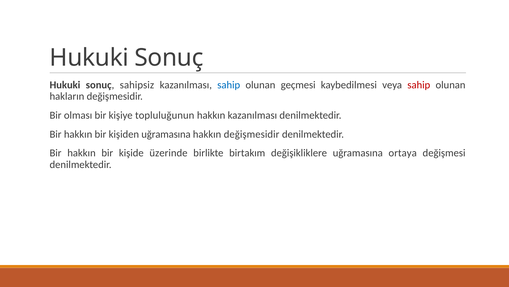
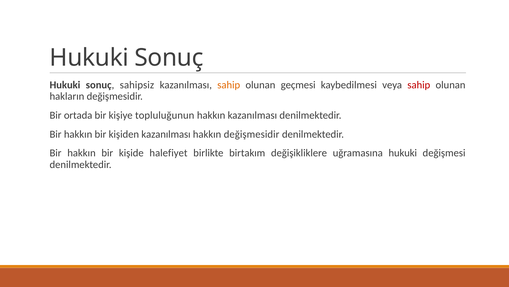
sahip colour: blue -> orange (229, 85)
olması: olması -> ortada (78, 115)
kişiden uğramasına: uğramasına -> kazanılması (166, 134)
üzerinde: üzerinde -> halefiyet (169, 153)
uğramasına ortaya: ortaya -> hukuki (403, 153)
